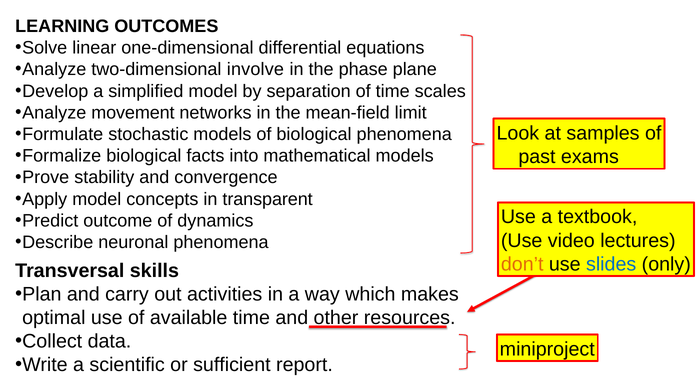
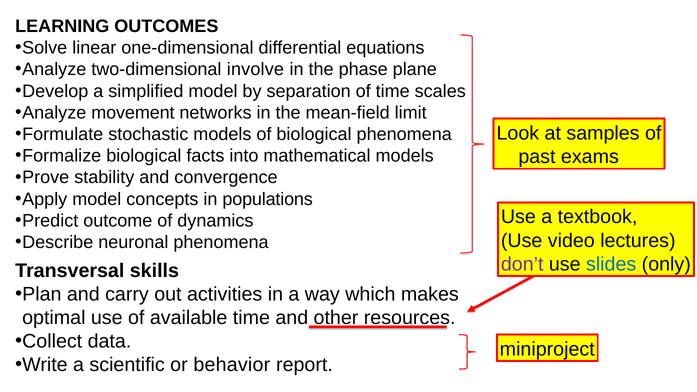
transparent: transparent -> populations (268, 199)
don’t colour: orange -> purple (522, 264)
sufficient: sufficient -> behavior (232, 365)
